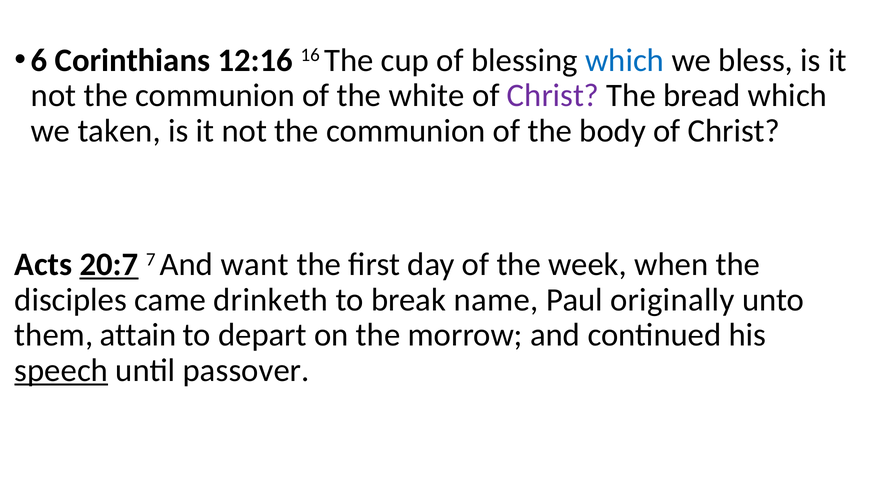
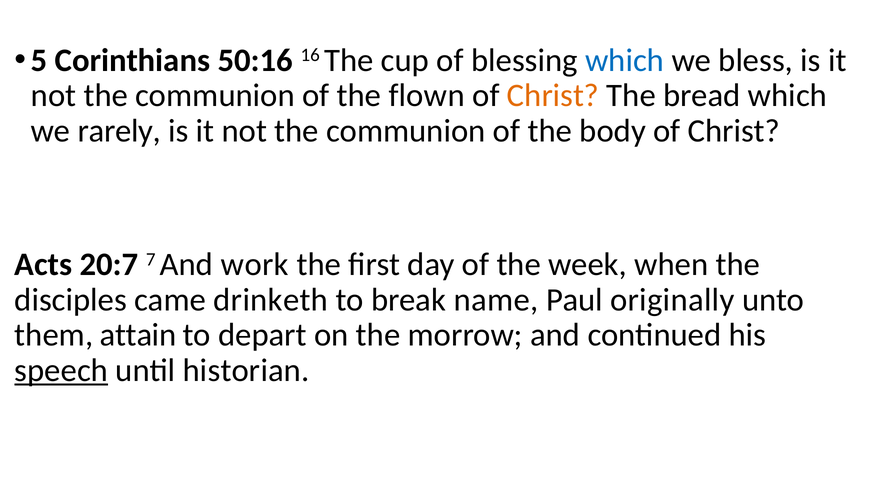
6: 6 -> 5 (39, 60)
12:16: 12:16 -> 50:16 (255, 60)
white: white -> flown (427, 96)
Christ colour: purple -> orange (553, 96)
taken: taken -> rarely (119, 131)
20:7 underline: present -> none (109, 264)
want: want -> work (255, 264)
passover: passover -> historian (246, 371)
